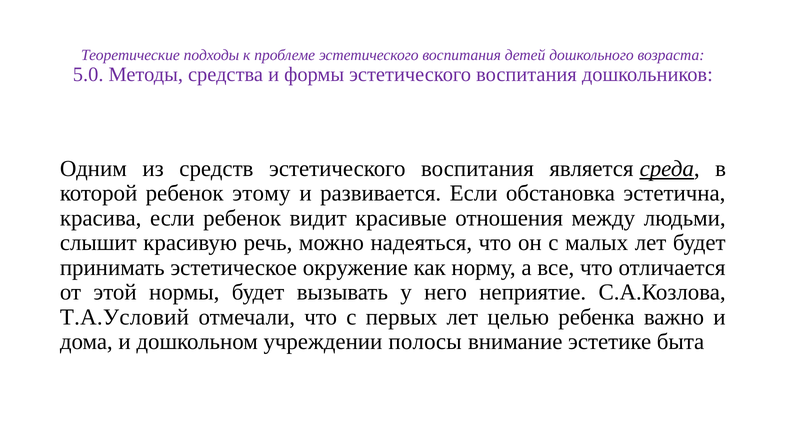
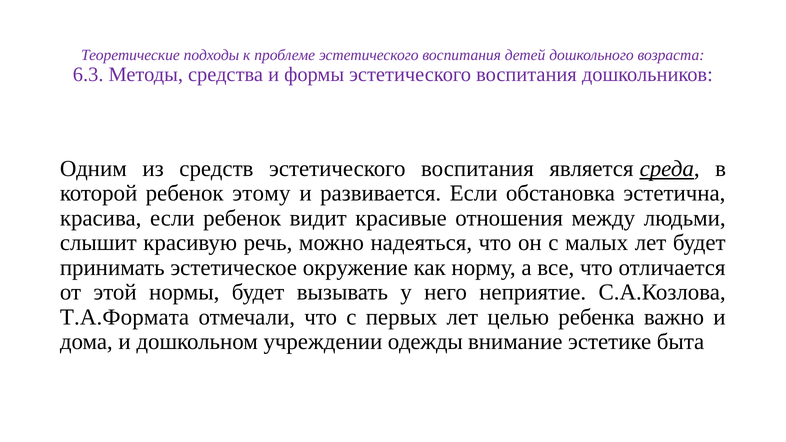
5.0: 5.0 -> 6.3 (88, 75)
Т.А.Условий: Т.А.Условий -> Т.А.Формата (125, 317)
полосы: полосы -> одежды (425, 342)
